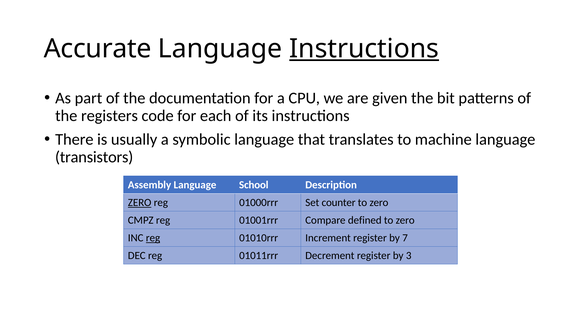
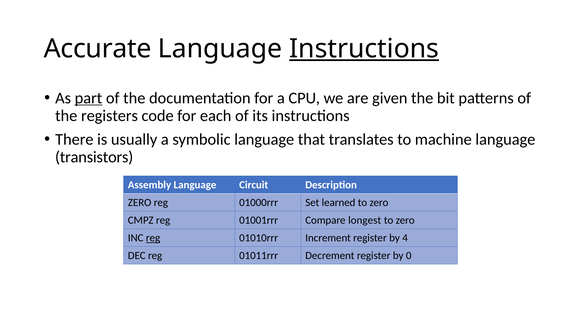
part underline: none -> present (88, 98)
School: School -> Circuit (254, 185)
ZERO underline: present -> none (140, 202)
counter: counter -> learned (339, 202)
defined: defined -> longest (365, 220)
7: 7 -> 4 (405, 238)
3: 3 -> 0 (409, 255)
